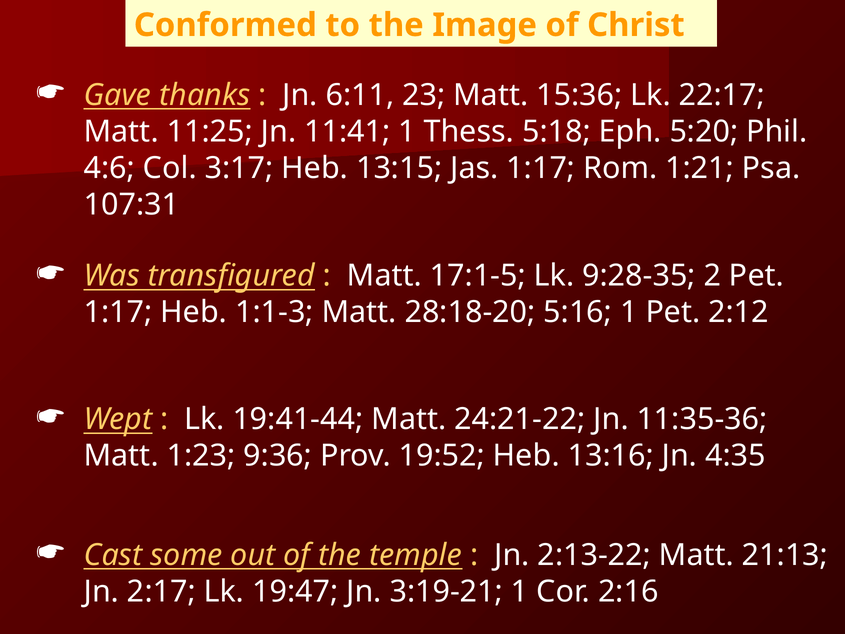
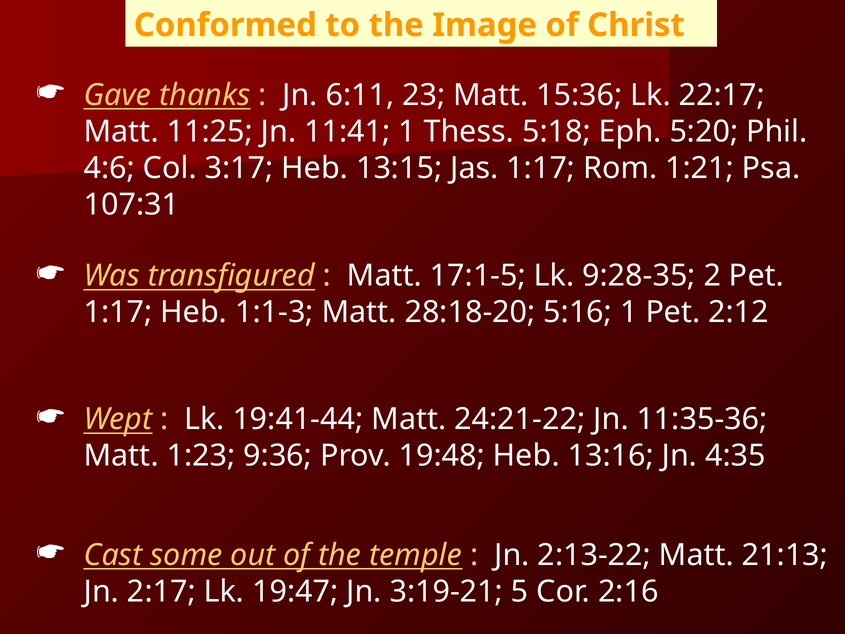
19:52: 19:52 -> 19:48 (442, 456)
3:19-21 1: 1 -> 5 (520, 591)
